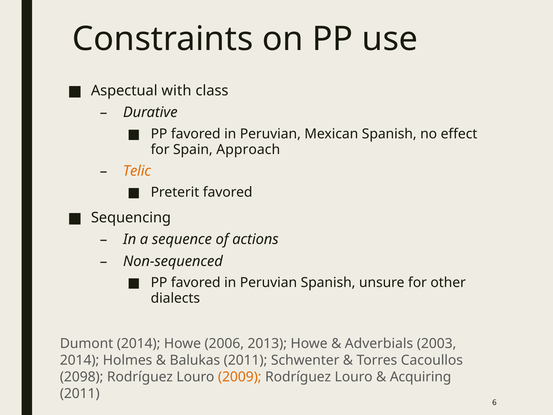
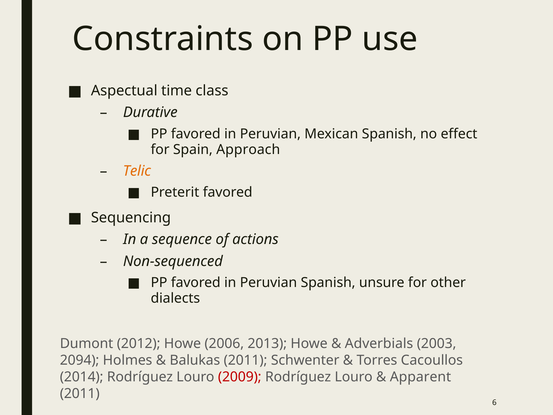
with: with -> time (177, 91)
Dumont 2014: 2014 -> 2012 (139, 343)
2014: 2014 -> 2094 (80, 360)
2098: 2098 -> 2014 (82, 377)
2009 colour: orange -> red (240, 377)
Acquiring: Acquiring -> Apparent (420, 377)
